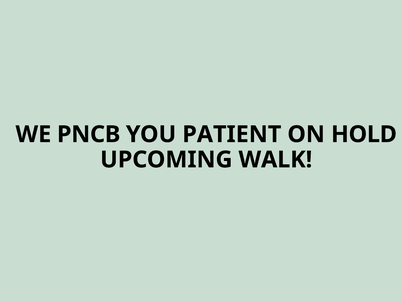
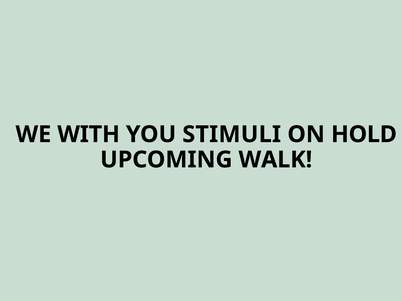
PNCB: PNCB -> WITH (89, 134)
PATIENT: PATIENT -> STIMULI (232, 134)
